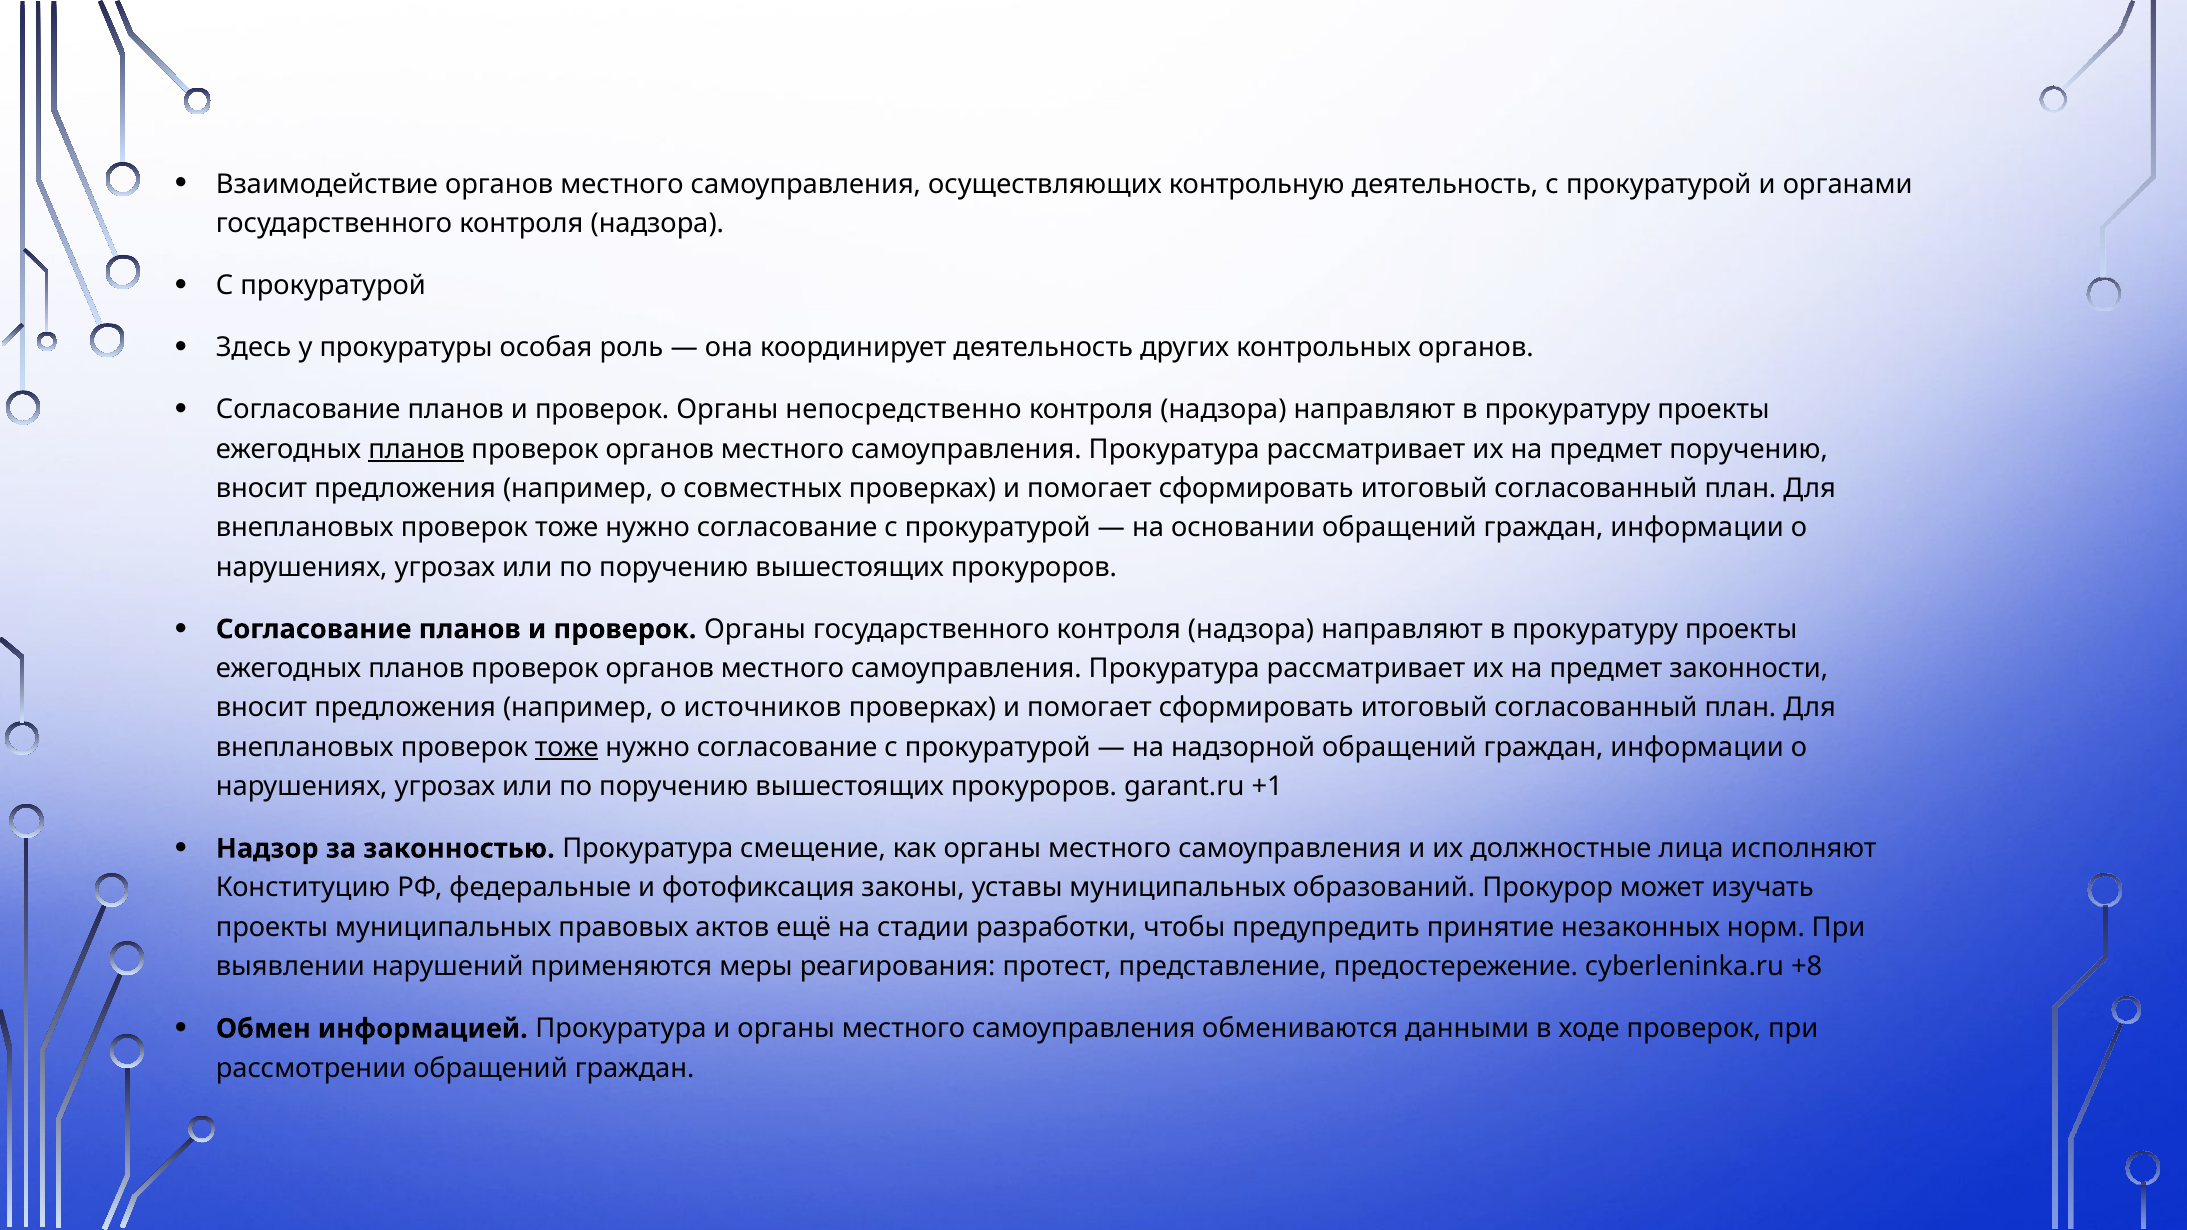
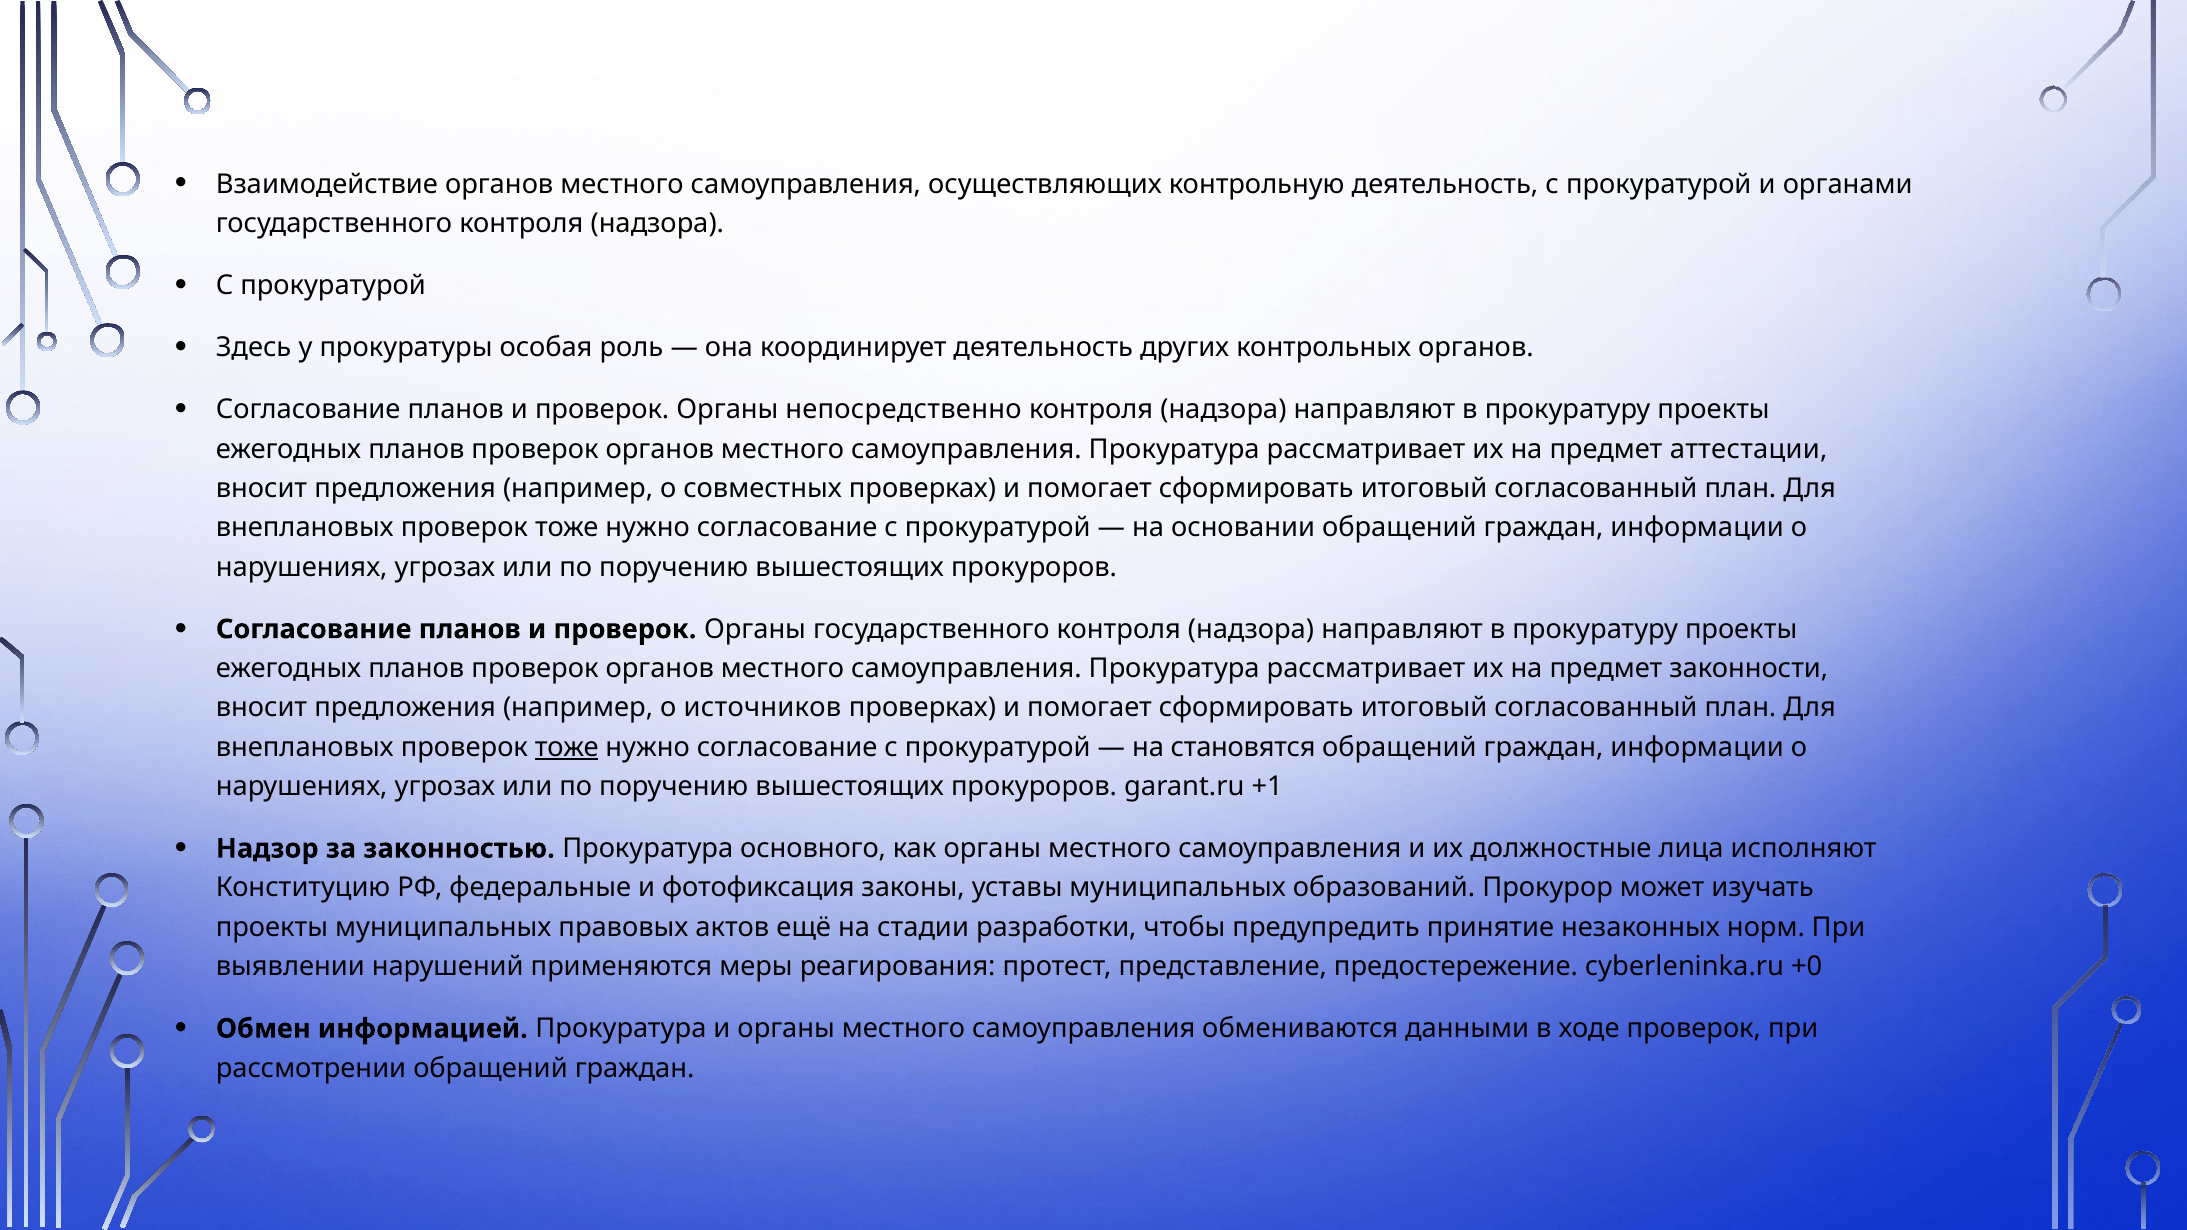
планов underline: present -> none (416, 449)
предмет поручению: поручению -> аттестации (1749, 449)
надзорной: надзорной -> становятся (1243, 747)
смещение: смещение -> основного (813, 849)
+8: +8 -> +0 (1807, 967)
